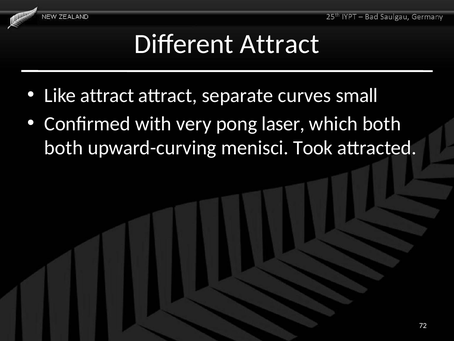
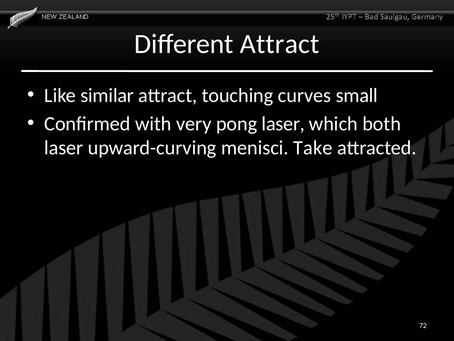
Like attract: attract -> similar (107, 95)
separate: separate -> touching (238, 95)
both: both -> laser (64, 148)
Took: Took -> Take (313, 148)
